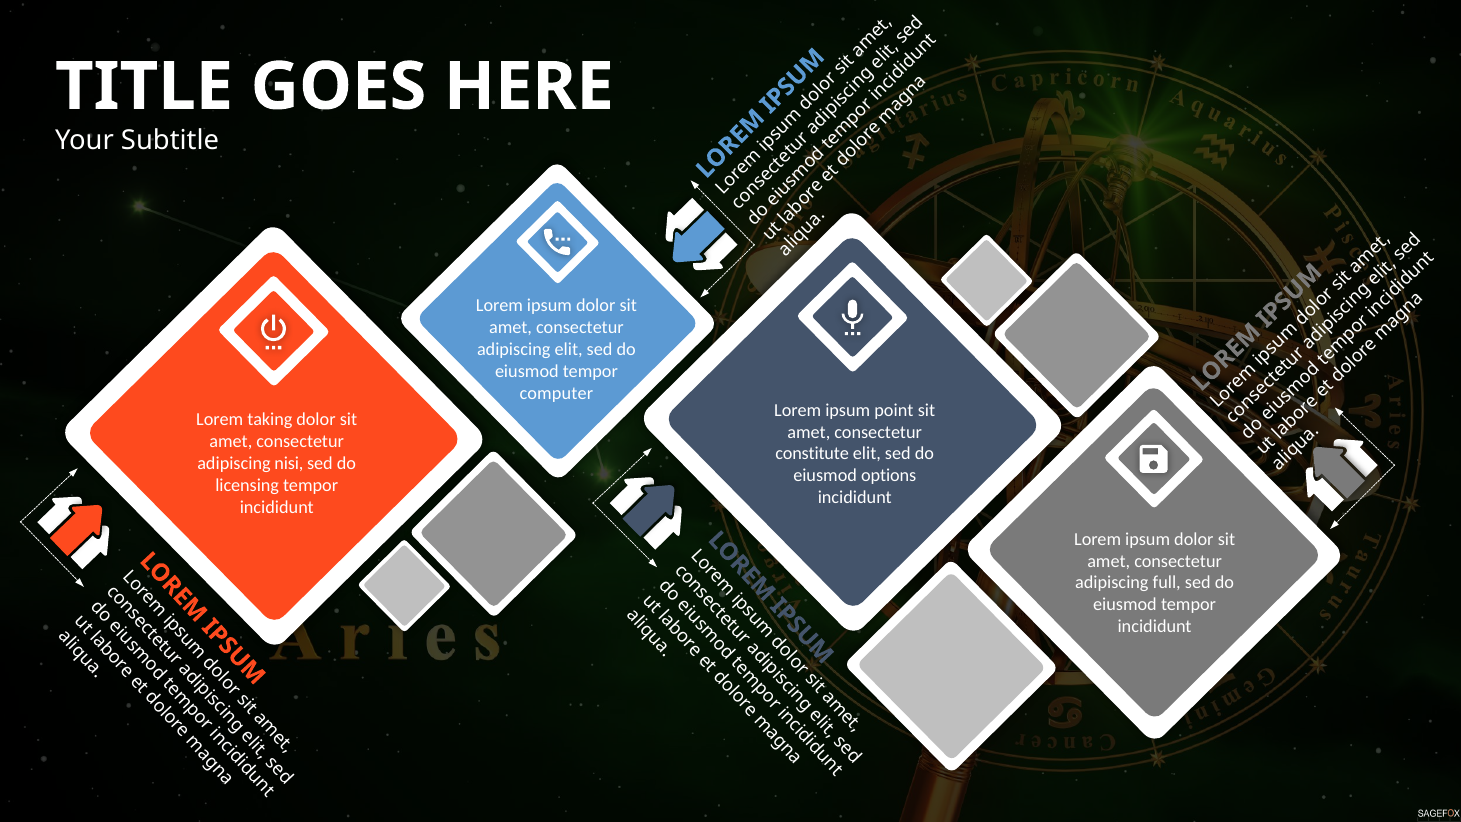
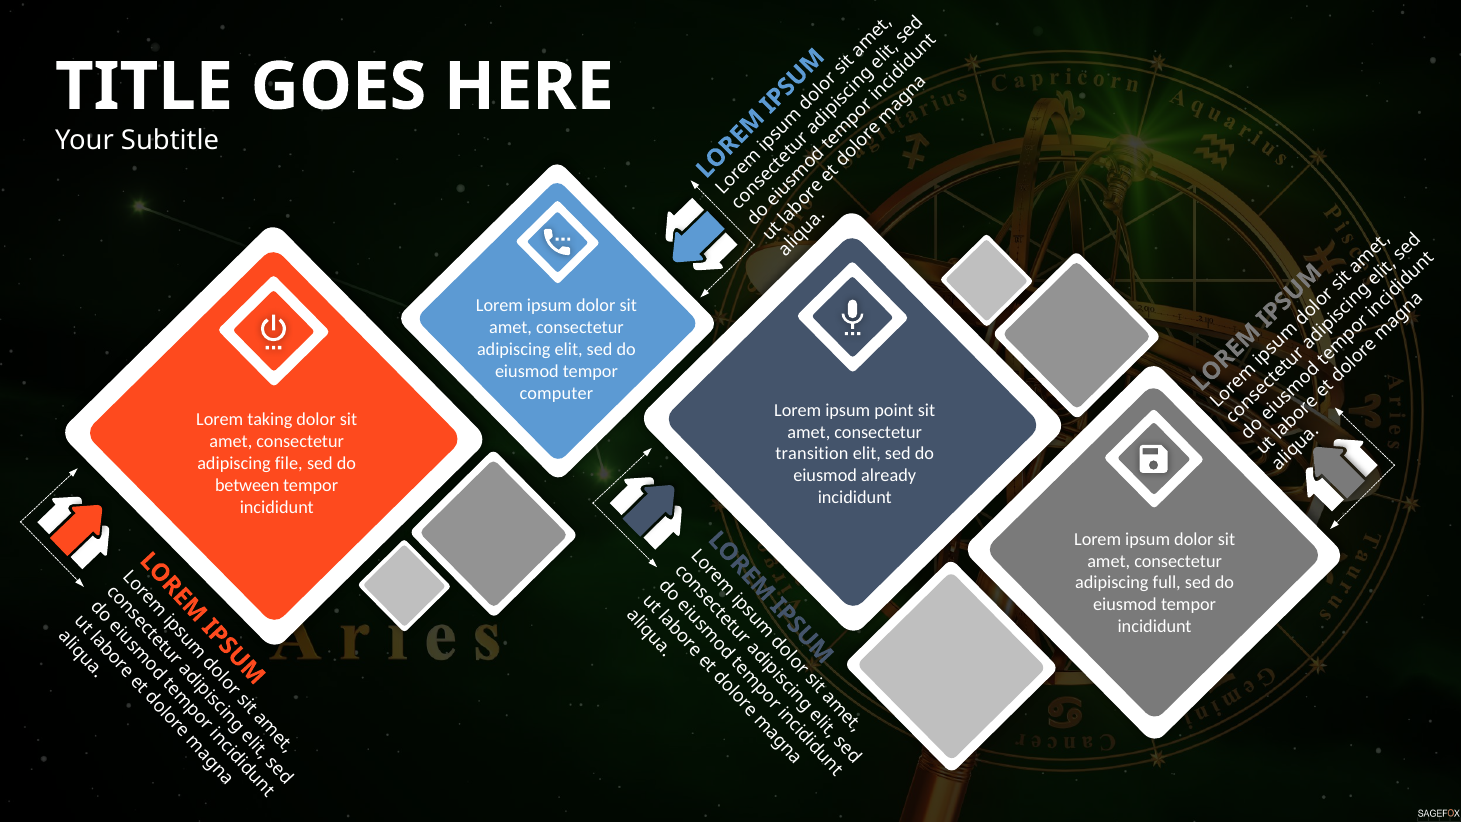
constitute: constitute -> transition (812, 454)
nisi: nisi -> file (289, 463)
options: options -> already (889, 476)
licensing: licensing -> between (247, 485)
